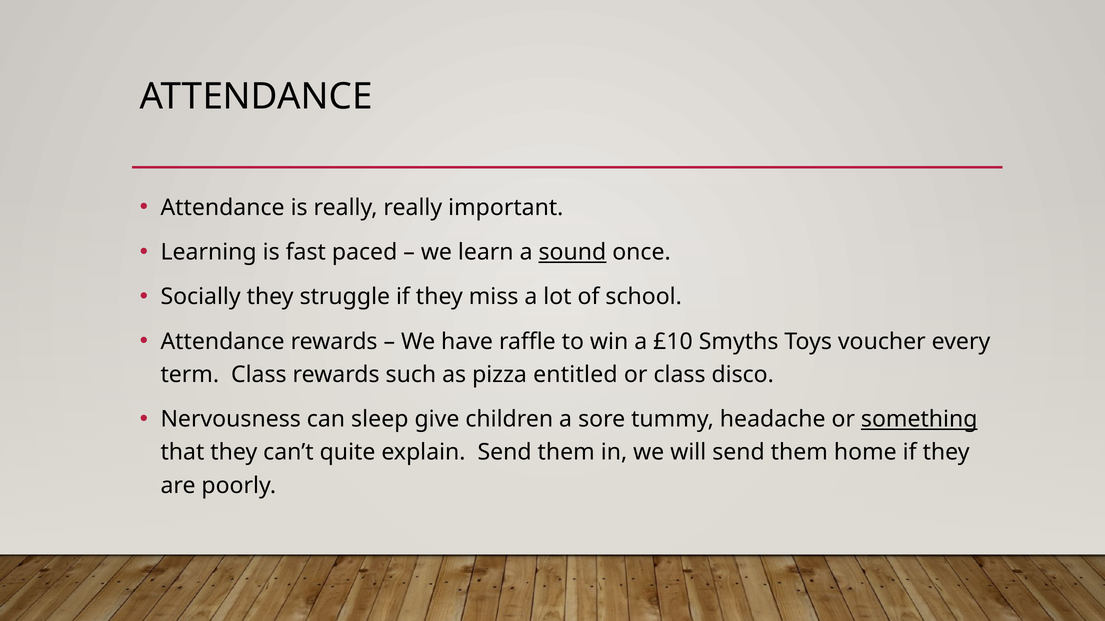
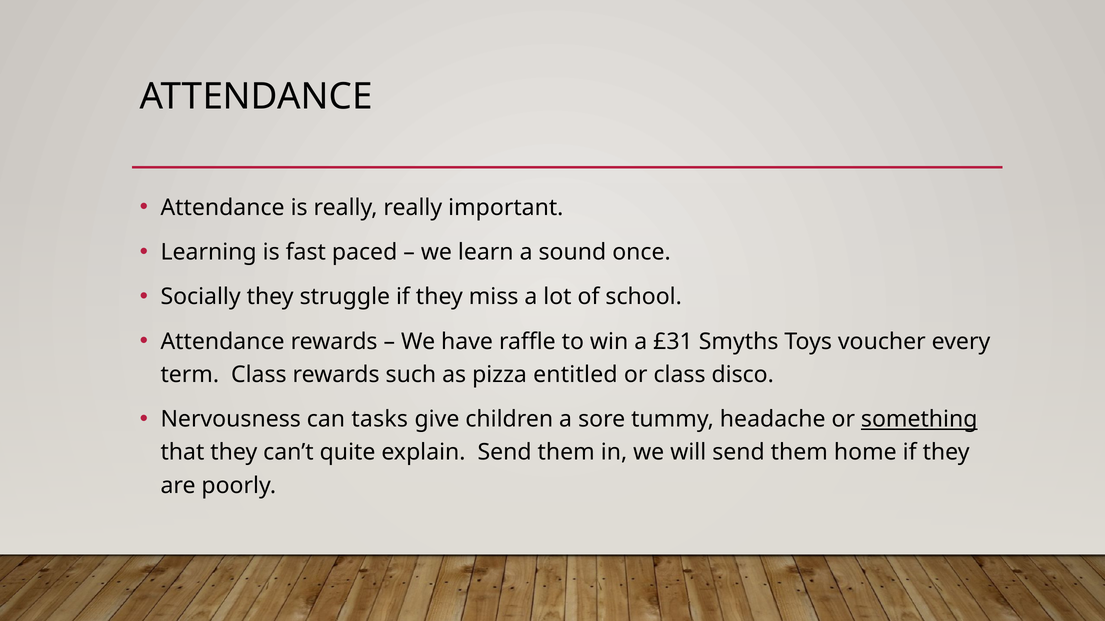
sound underline: present -> none (572, 252)
£10: £10 -> £31 (673, 342)
sleep: sleep -> tasks (380, 420)
